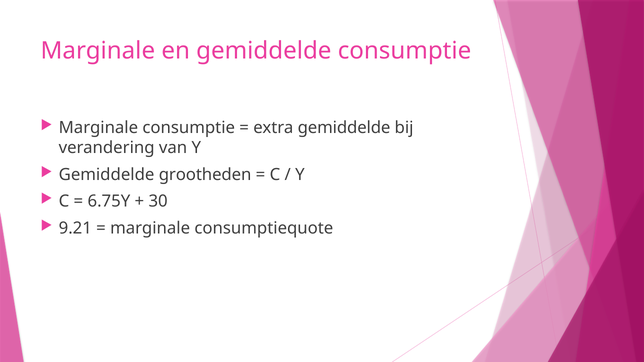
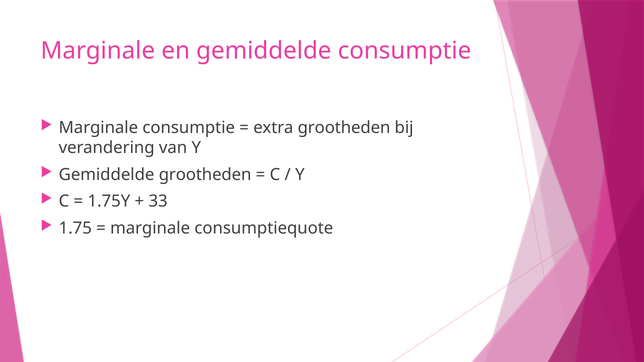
extra gemiddelde: gemiddelde -> grootheden (344, 128)
6.75Y: 6.75Y -> 1.75Y (109, 201)
30: 30 -> 33 (158, 201)
9.21: 9.21 -> 1.75 (75, 228)
